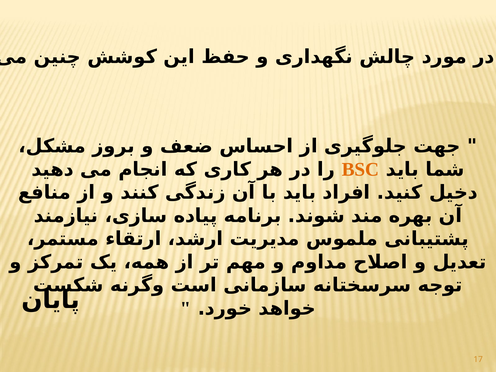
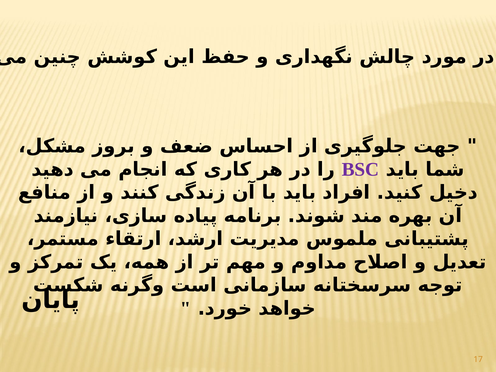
BSC colour: orange -> purple (360, 169)
